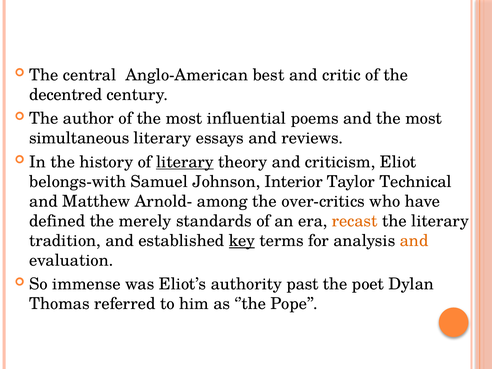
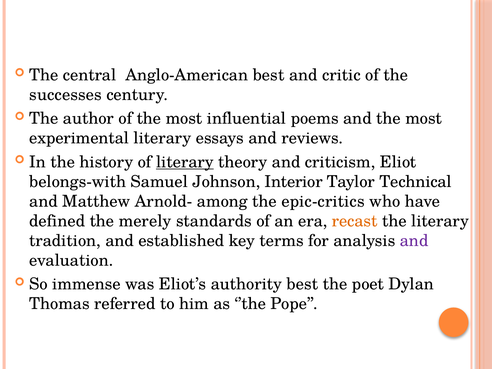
decentred: decentred -> successes (66, 95)
simultaneous: simultaneous -> experimental (79, 138)
over-critics: over-critics -> epic-critics (323, 201)
key underline: present -> none (242, 241)
and colour: orange -> purple (414, 241)
authority past: past -> best (302, 284)
